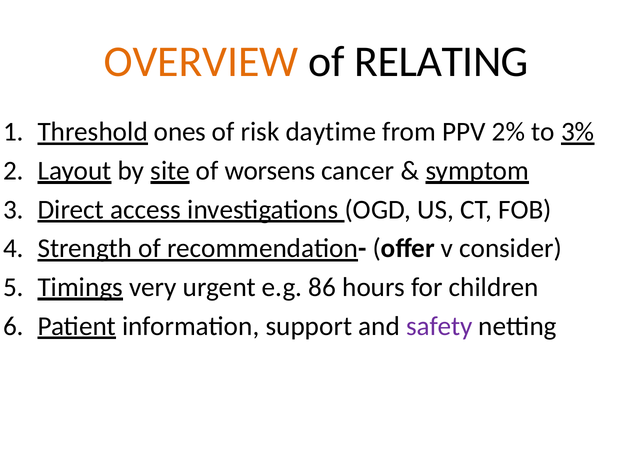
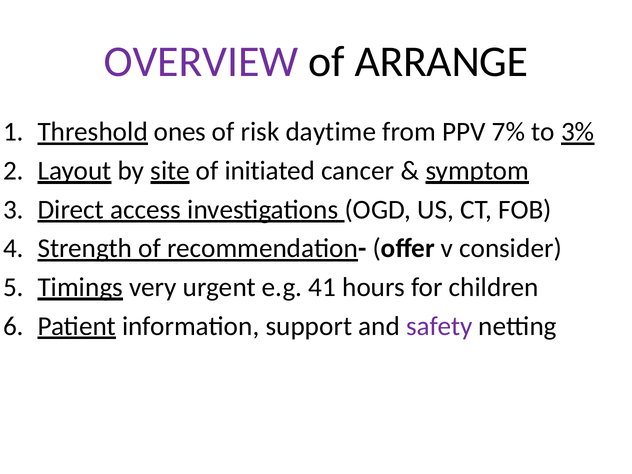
OVERVIEW colour: orange -> purple (201, 62)
RELATING: RELATING -> ARRANGE (441, 62)
2%: 2% -> 7% (508, 132)
worsens: worsens -> initiated (270, 171)
86: 86 -> 41 (322, 287)
